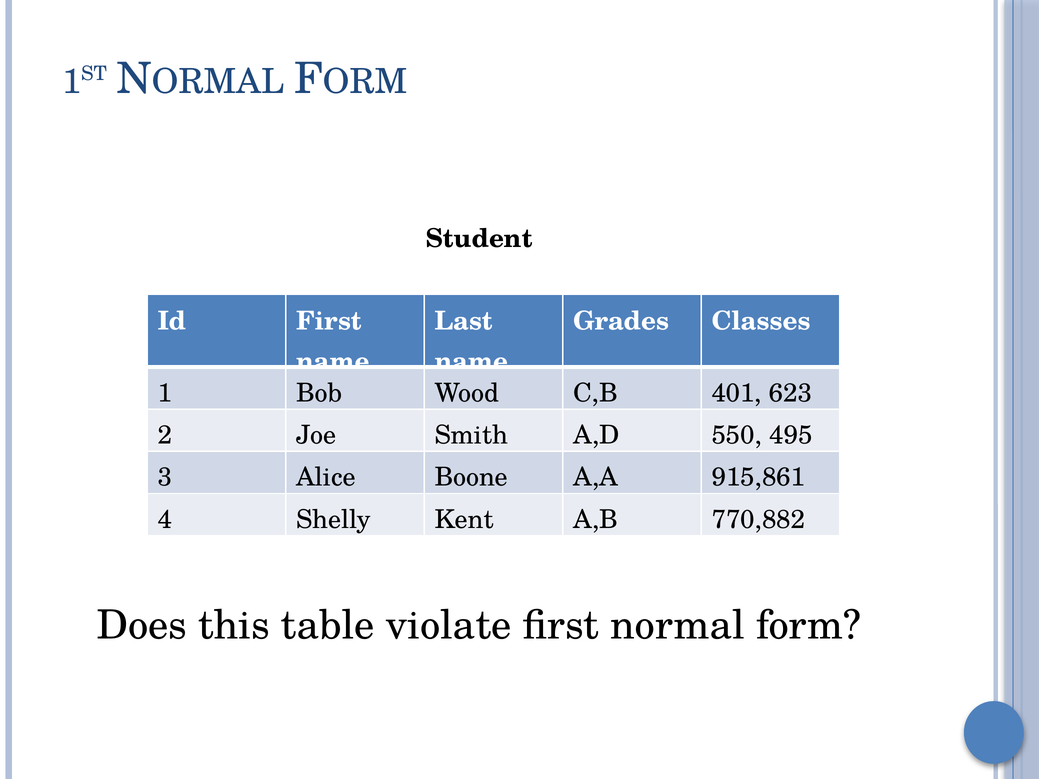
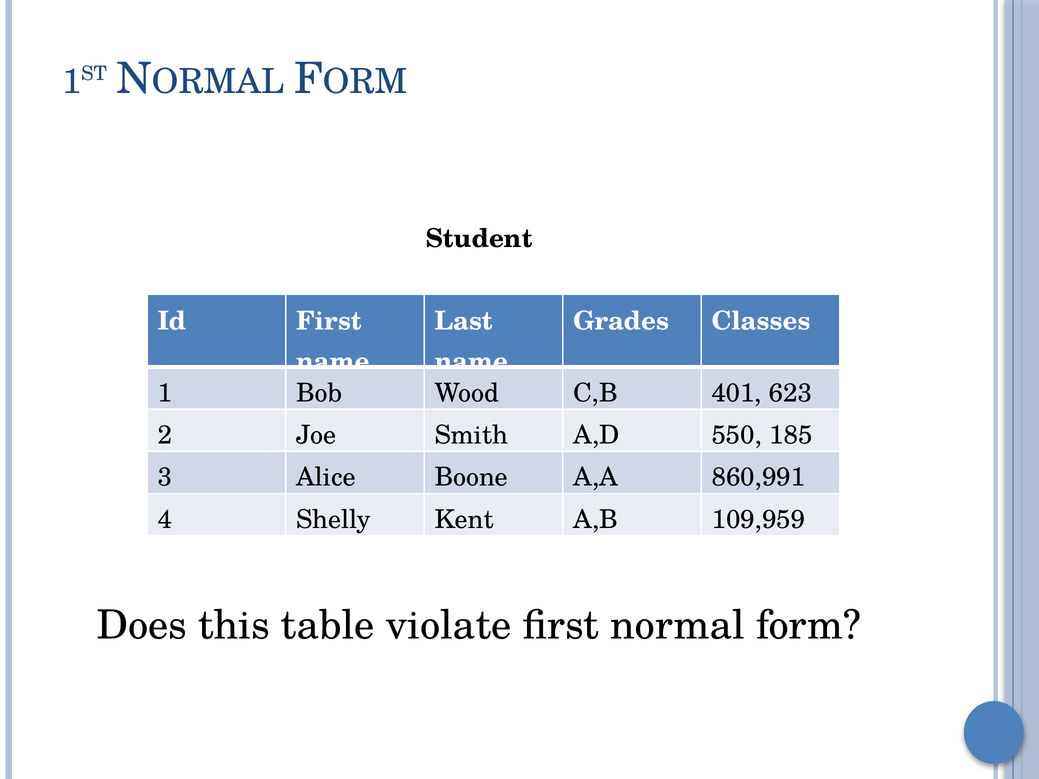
495: 495 -> 185 (791, 435)
915,861: 915,861 -> 860,991 (758, 478)
770,882: 770,882 -> 109,959 (758, 520)
